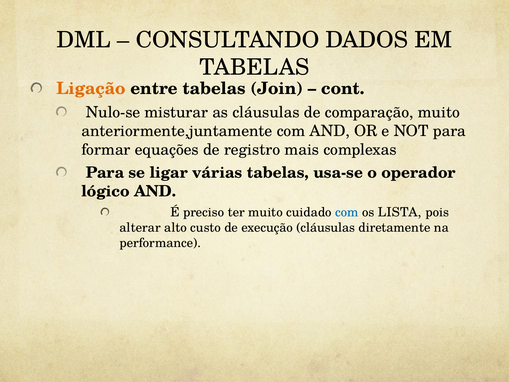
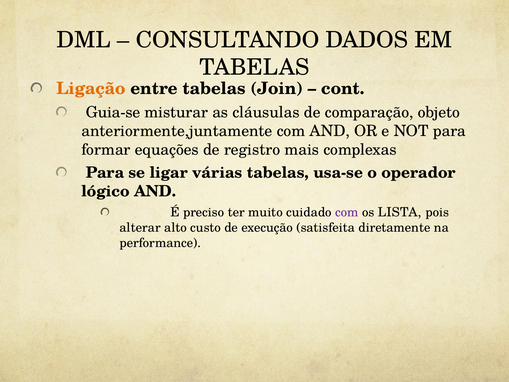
Nulo-se: Nulo-se -> Guia-se (113, 112)
comparação muito: muito -> objeto (439, 112)
com colour: blue -> purple (347, 212)
execução cláusulas: cláusulas -> satisfeita (326, 227)
